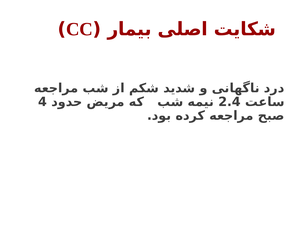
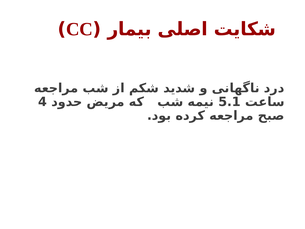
2.4: 2.4 -> 5.1 (230, 102)
